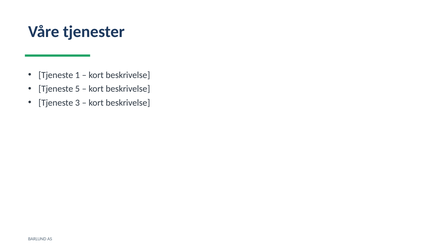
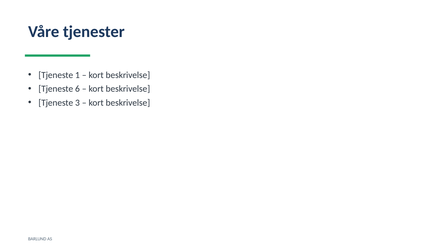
5: 5 -> 6 (77, 89)
